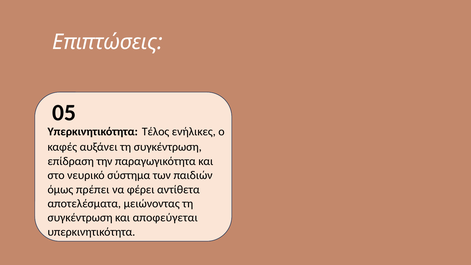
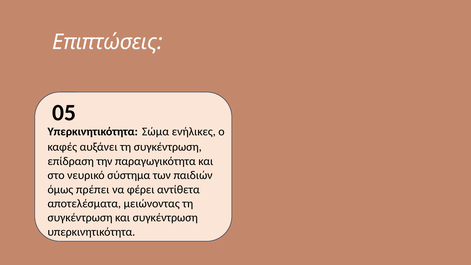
Τέλος: Τέλος -> Σώμα (155, 132)
και αποφεύγεται: αποφεύγεται -> συγκέντρωση (165, 218)
